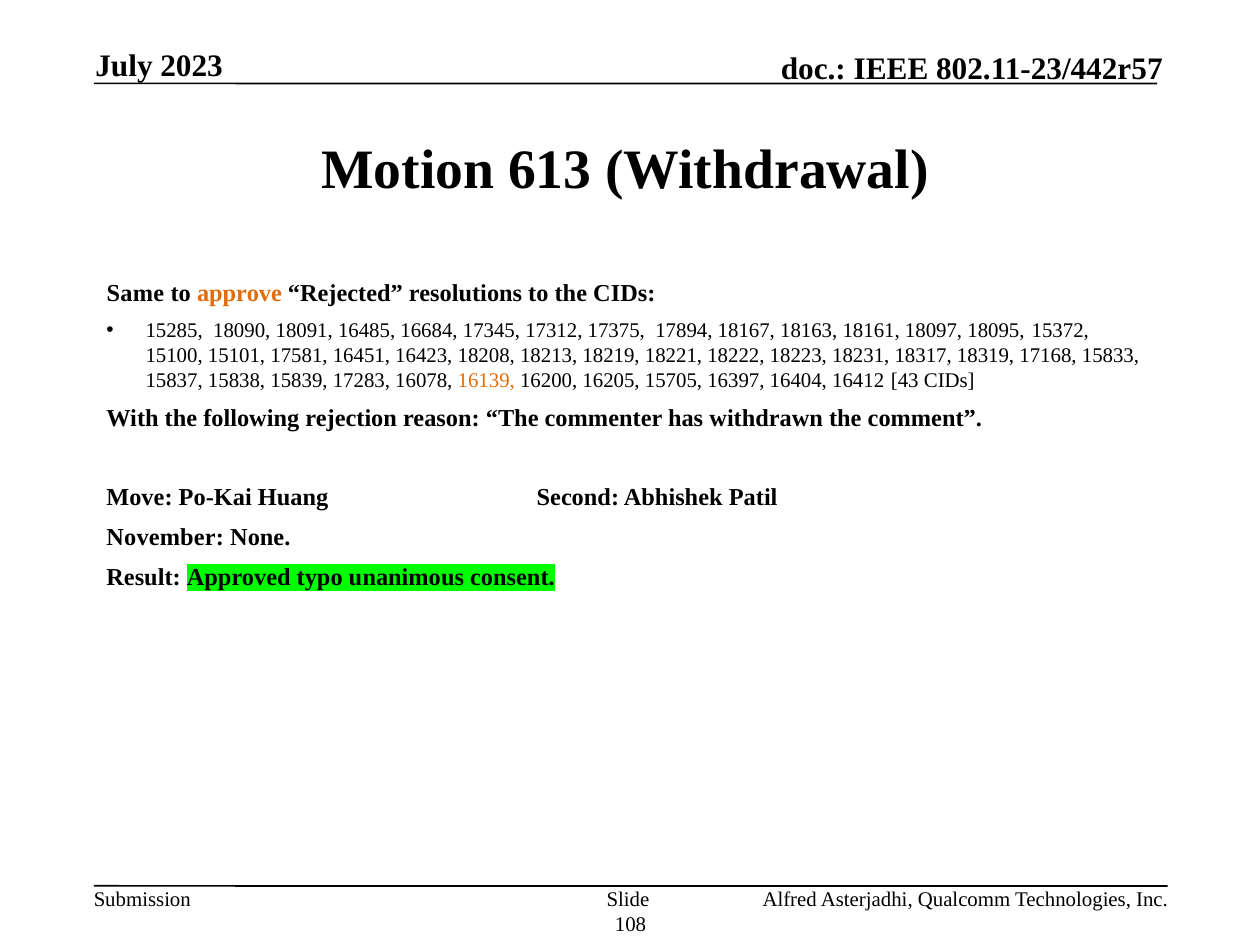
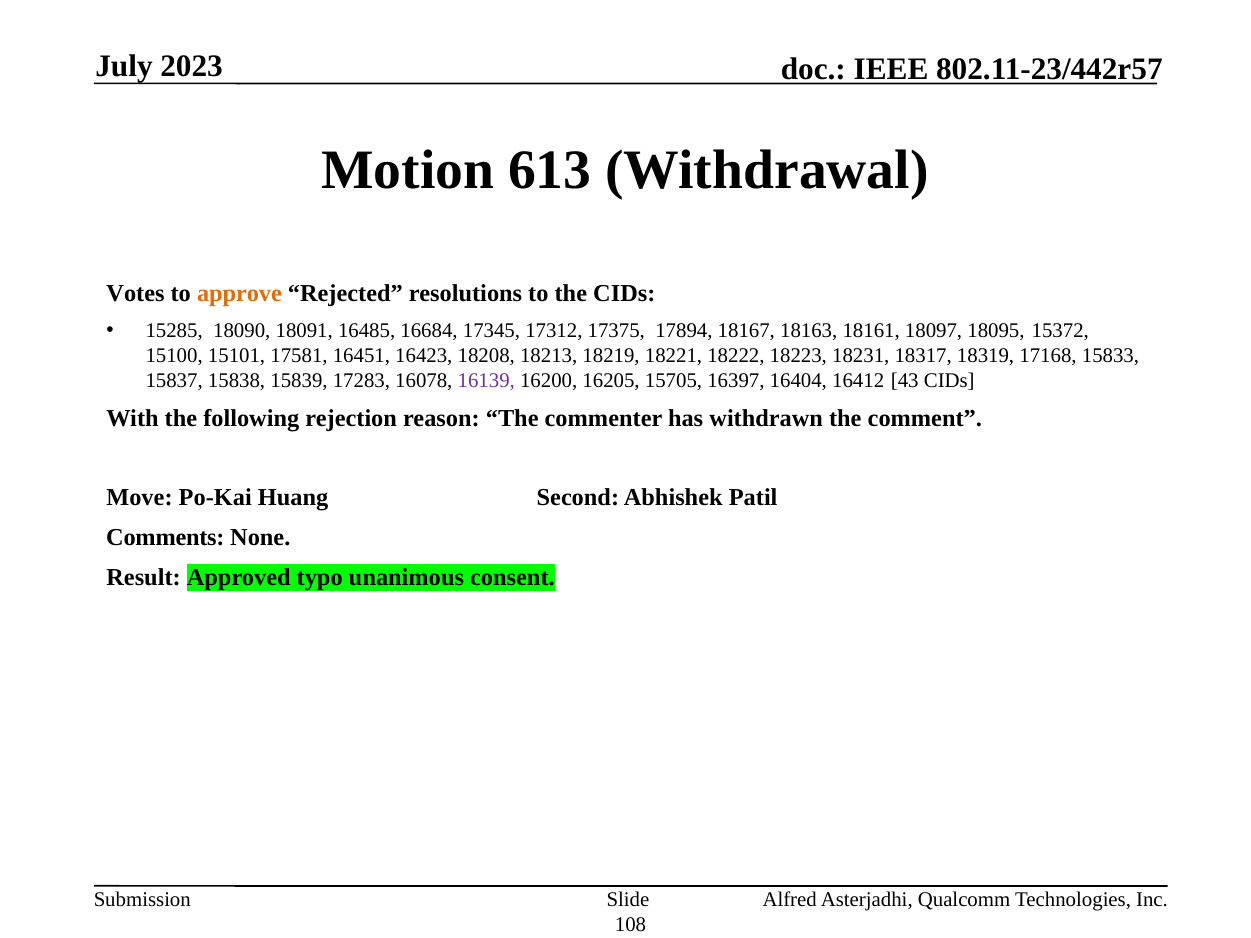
Same: Same -> Votes (135, 294)
16139 colour: orange -> purple (486, 381)
November: November -> Comments (165, 538)
